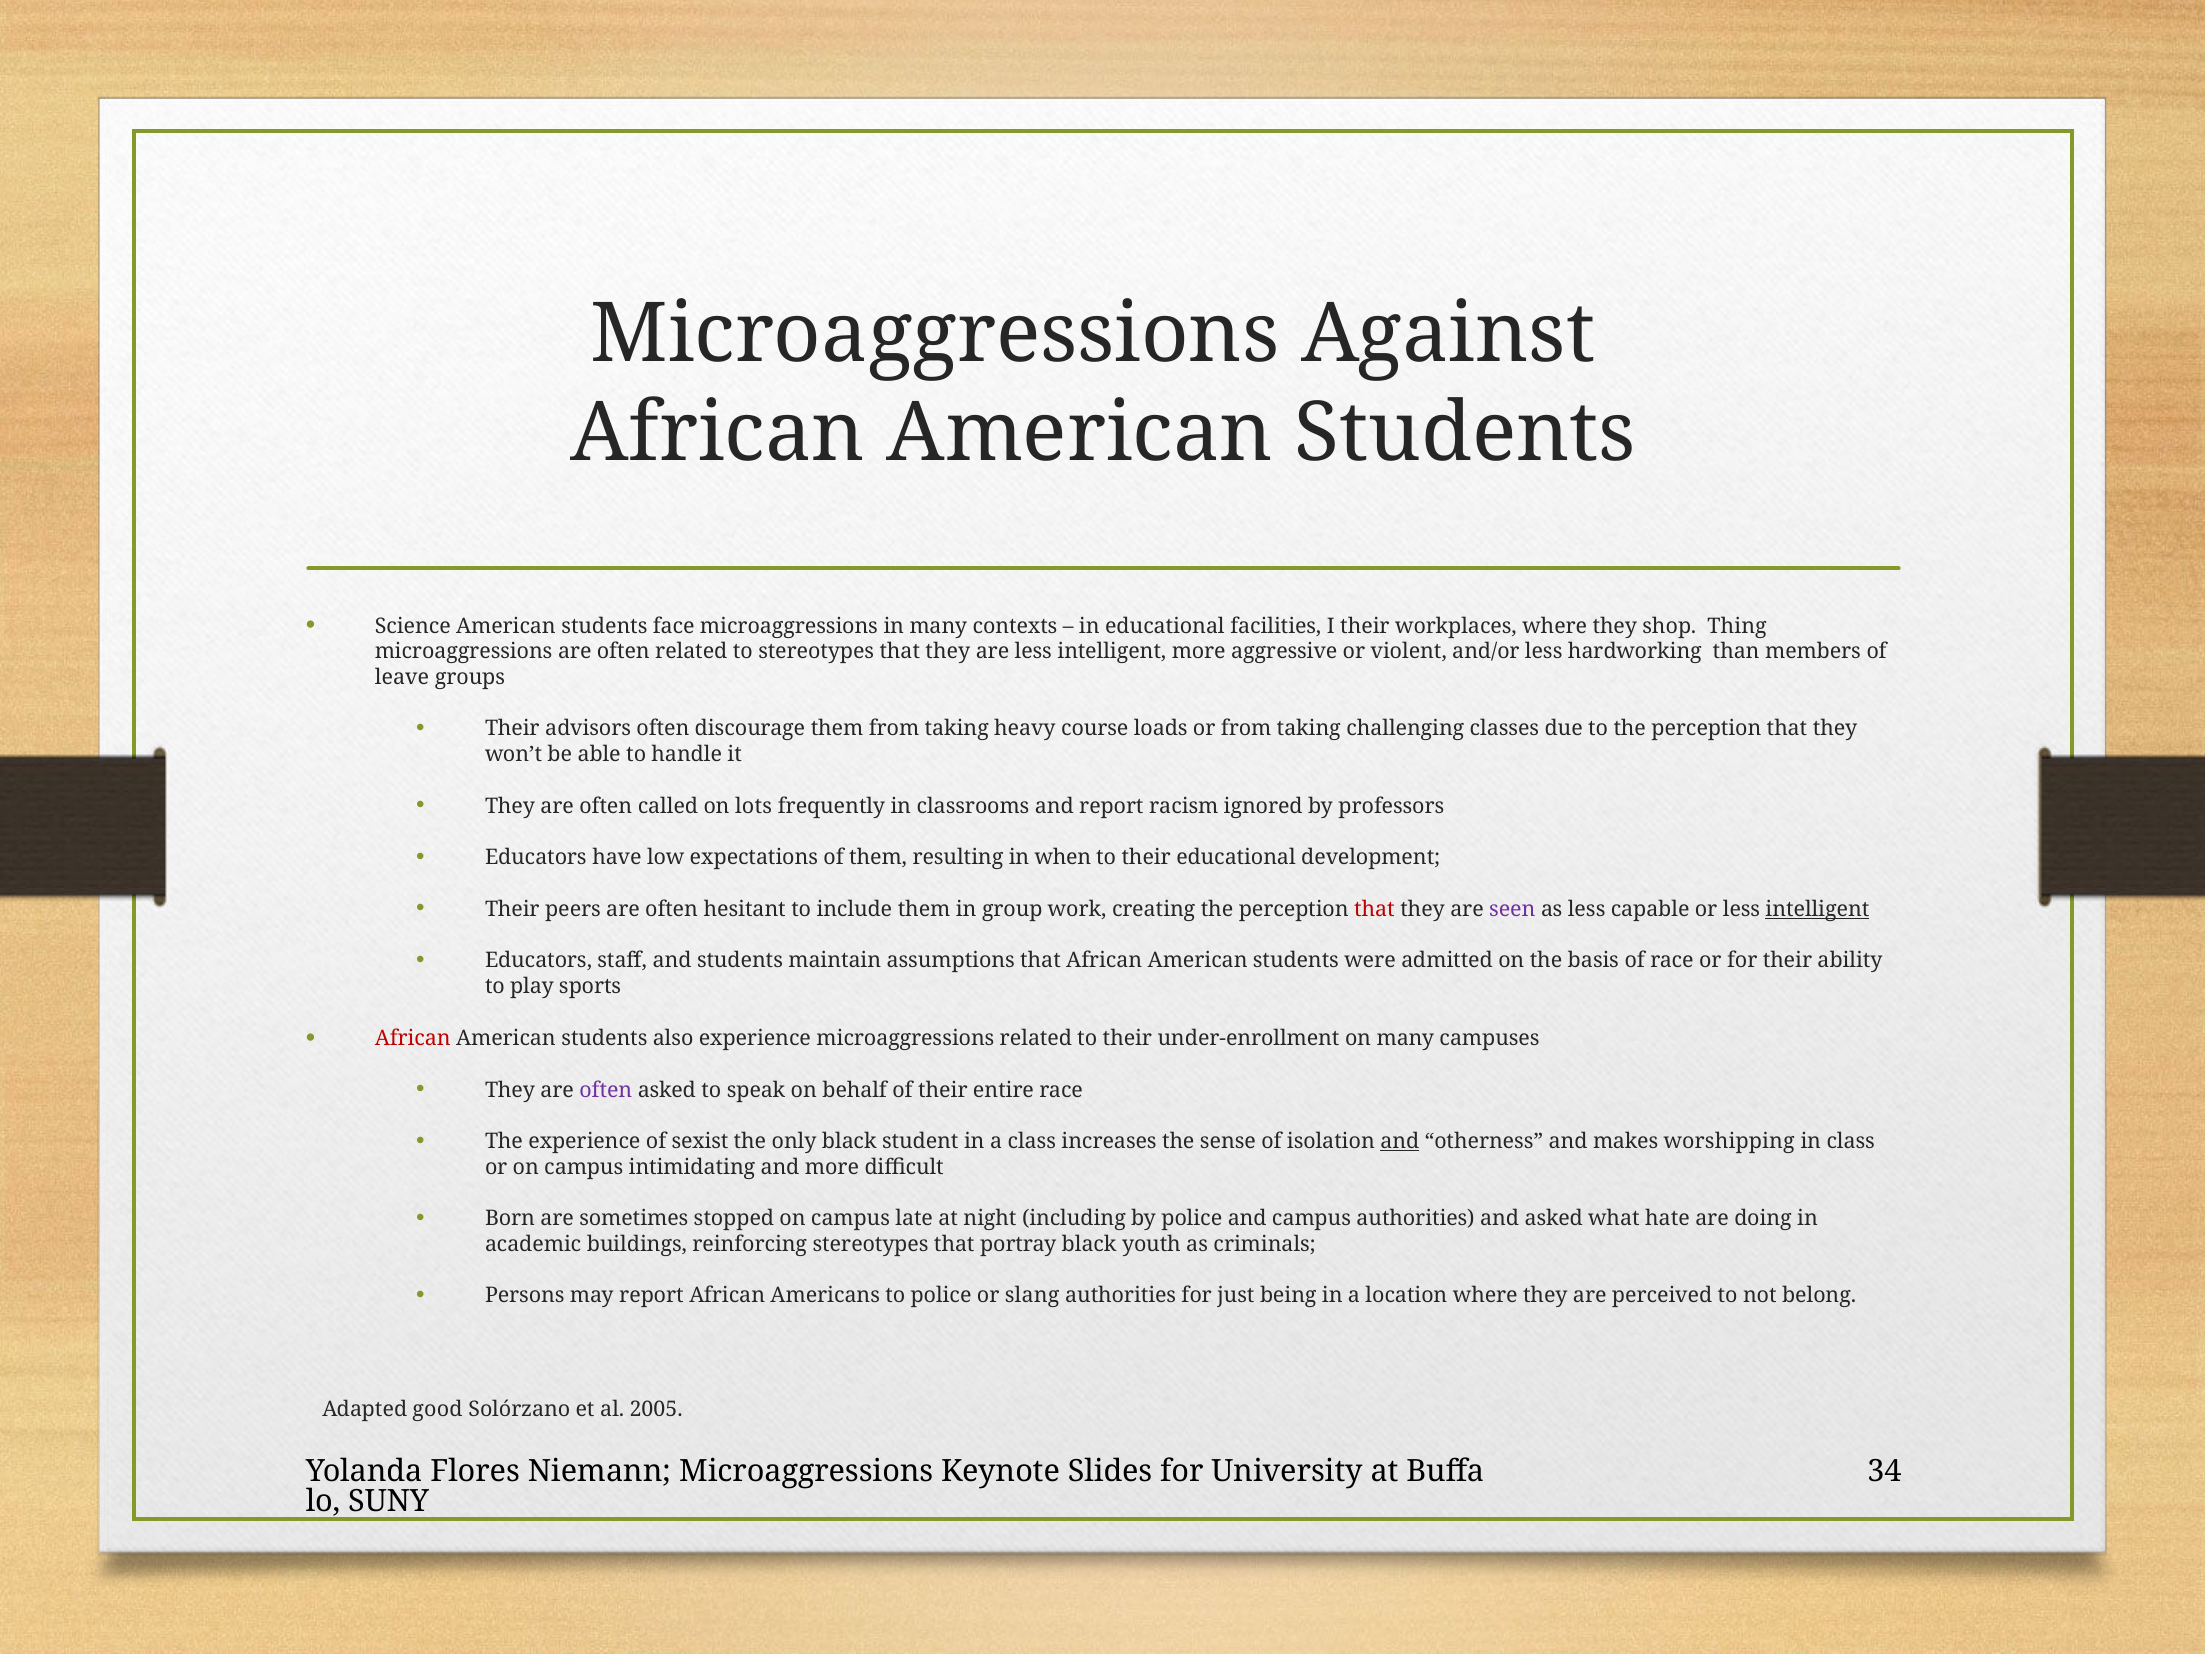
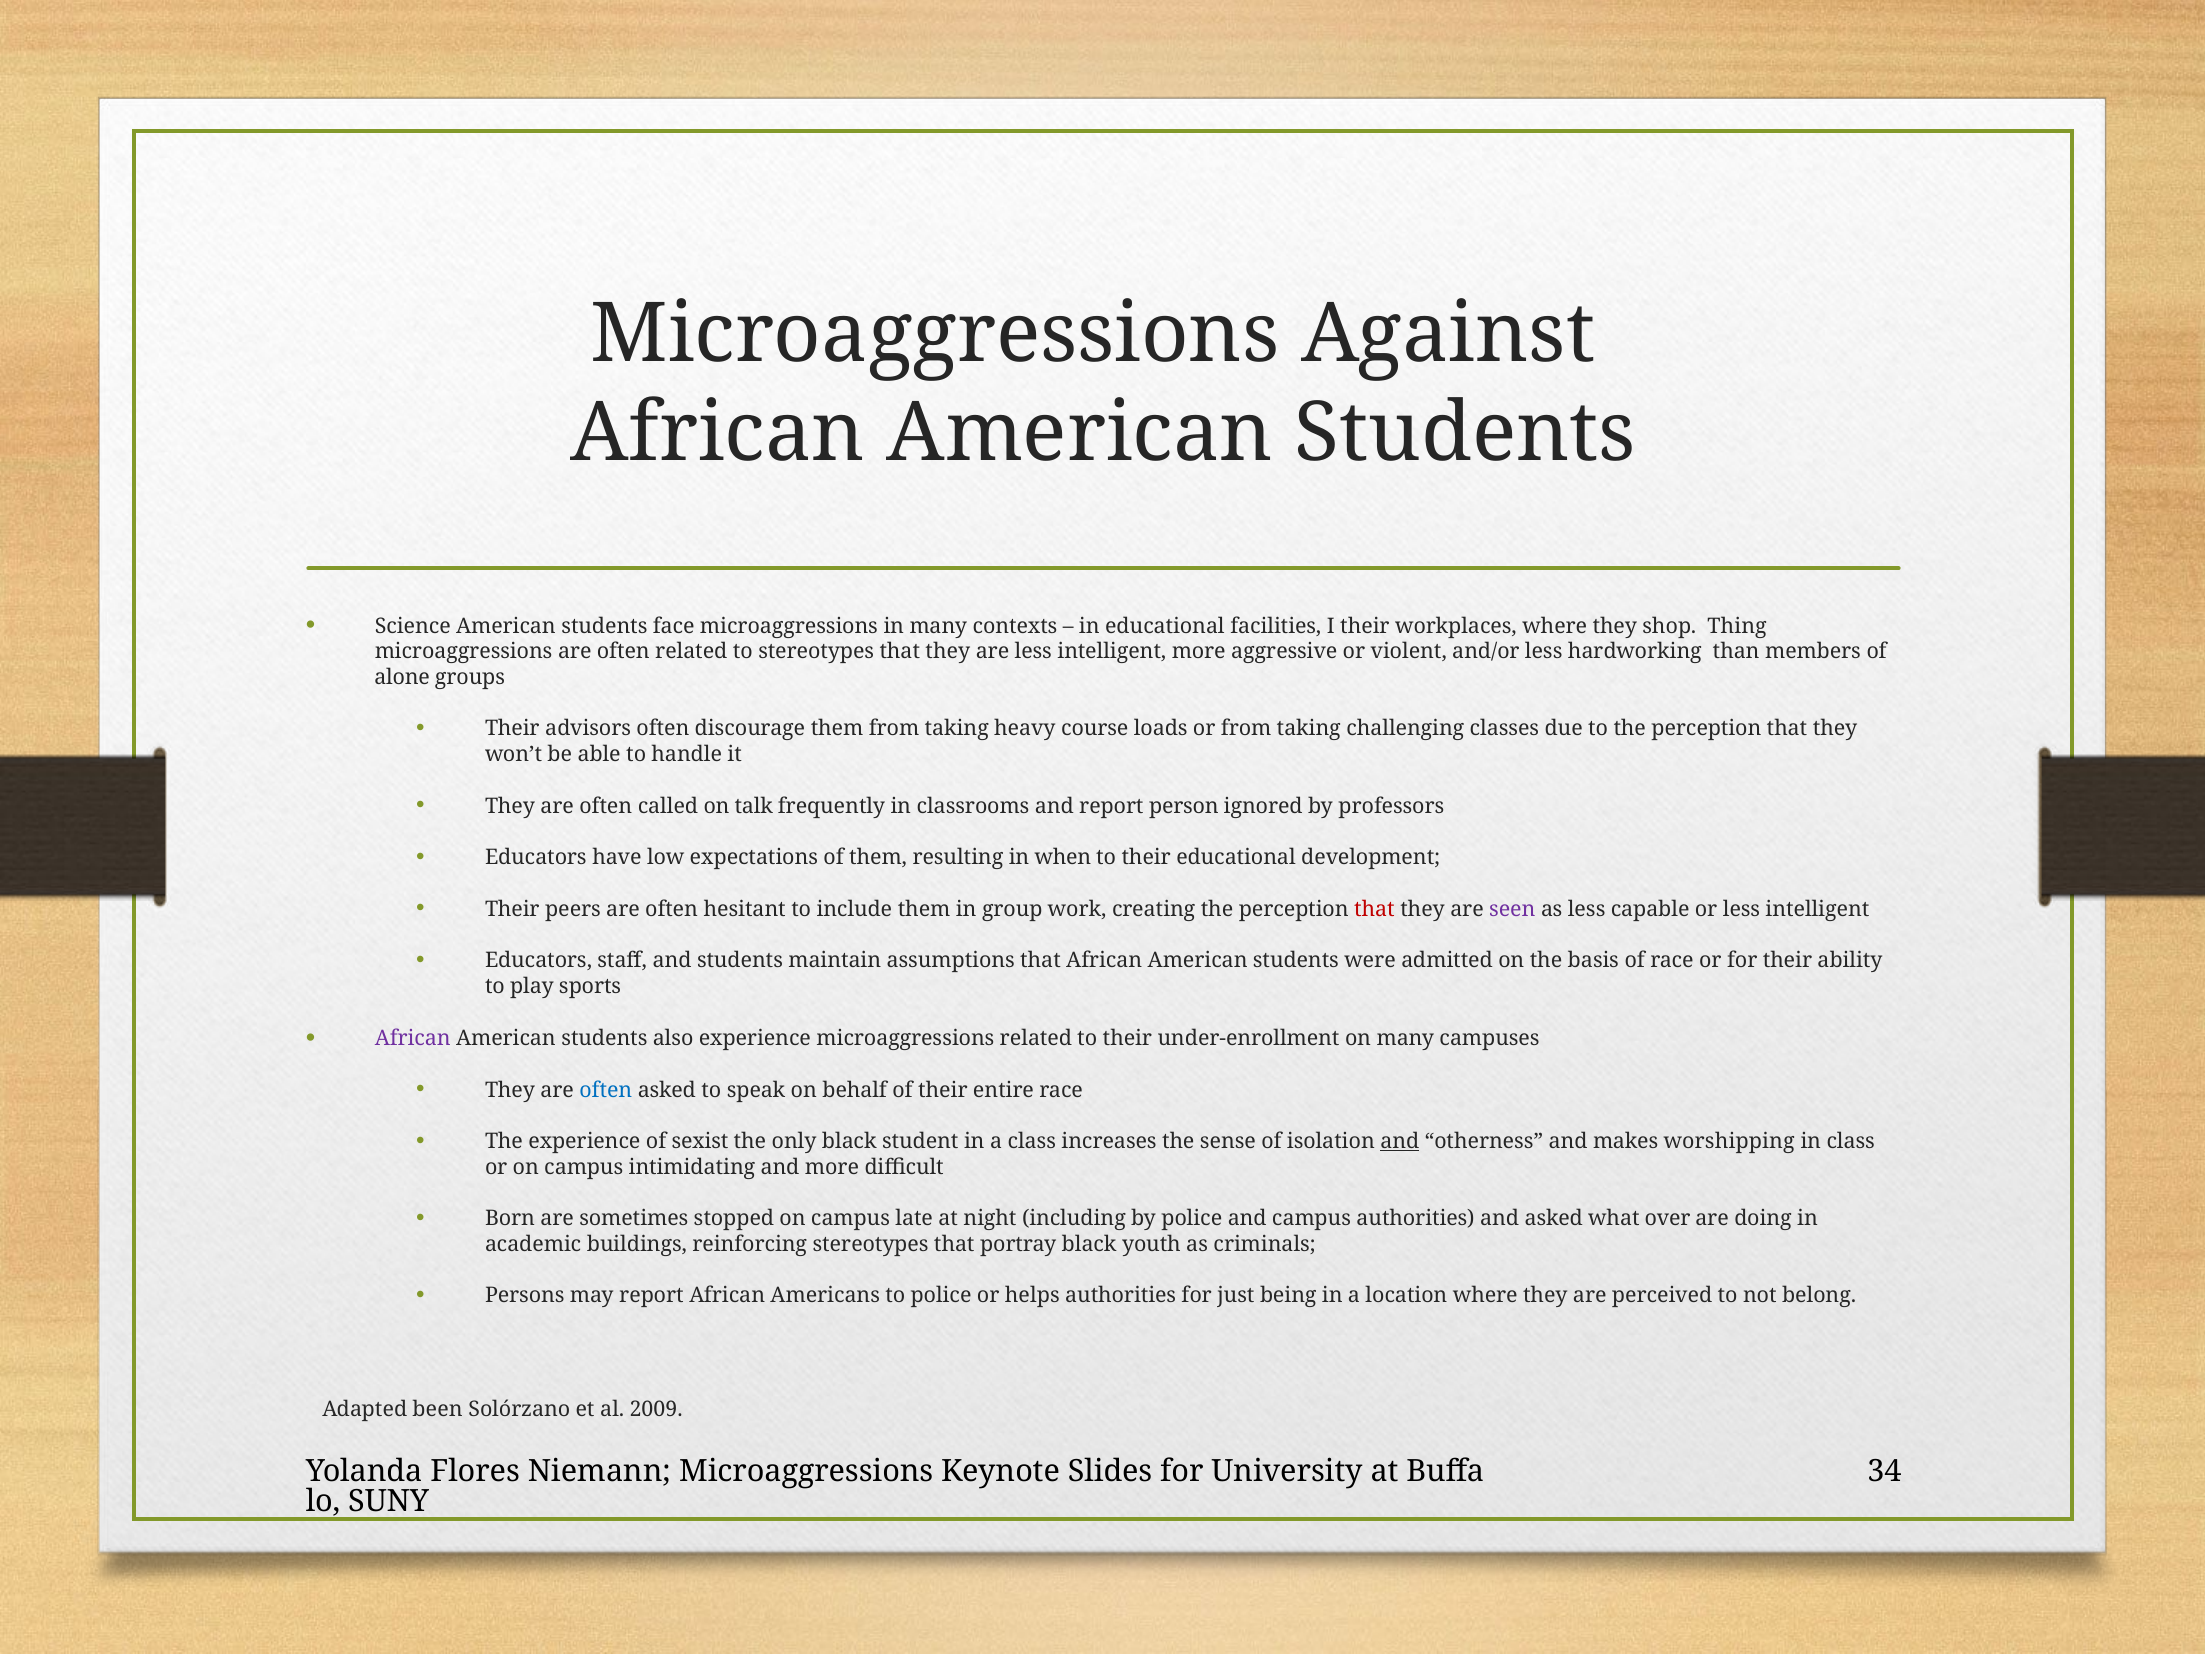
leave: leave -> alone (402, 677)
lots: lots -> talk (754, 806)
racism: racism -> person (1184, 806)
intelligent underline: present -> none (1817, 909)
African colour: red -> purple (413, 1038)
often colour: purple -> blue (606, 1090)
hate: hate -> over (1668, 1219)
slang: slang -> helps (1032, 1296)
good: good -> been (438, 1409)
2005: 2005 -> 2009 (656, 1409)
